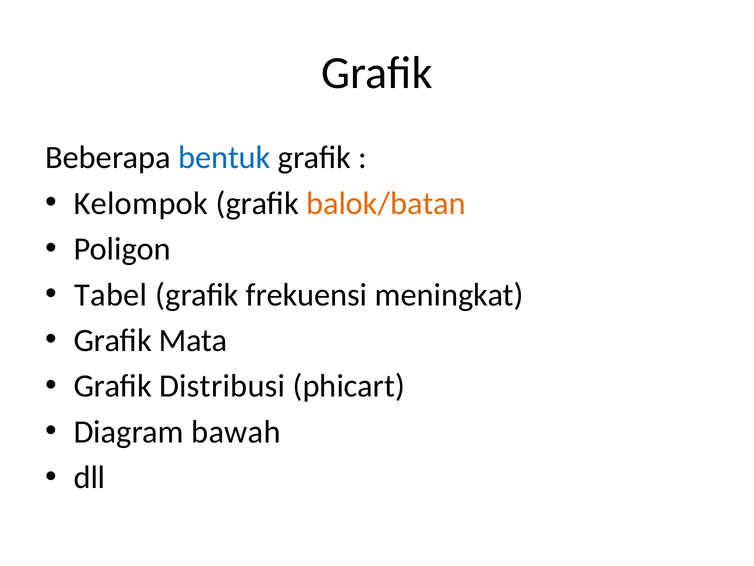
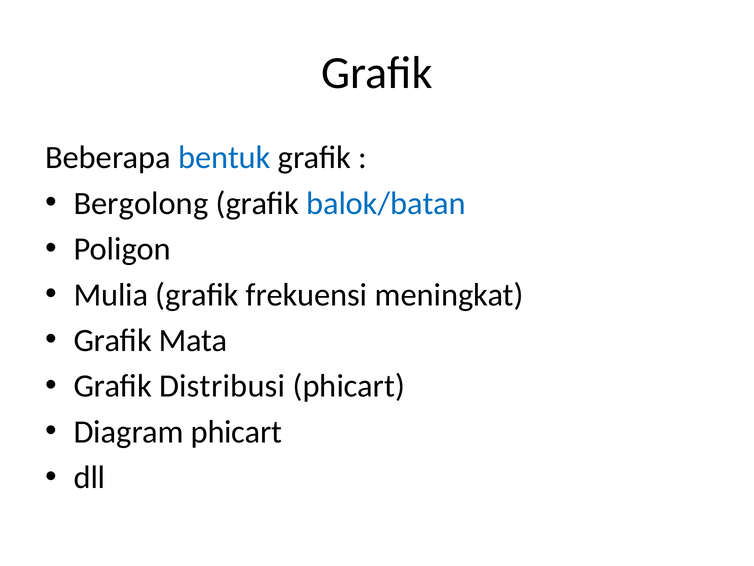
Kelompok: Kelompok -> Bergolong (141, 203)
balok/batan colour: orange -> blue (386, 203)
Tabel: Tabel -> Mulia (111, 295)
Diagram bawah: bawah -> phicart (236, 432)
